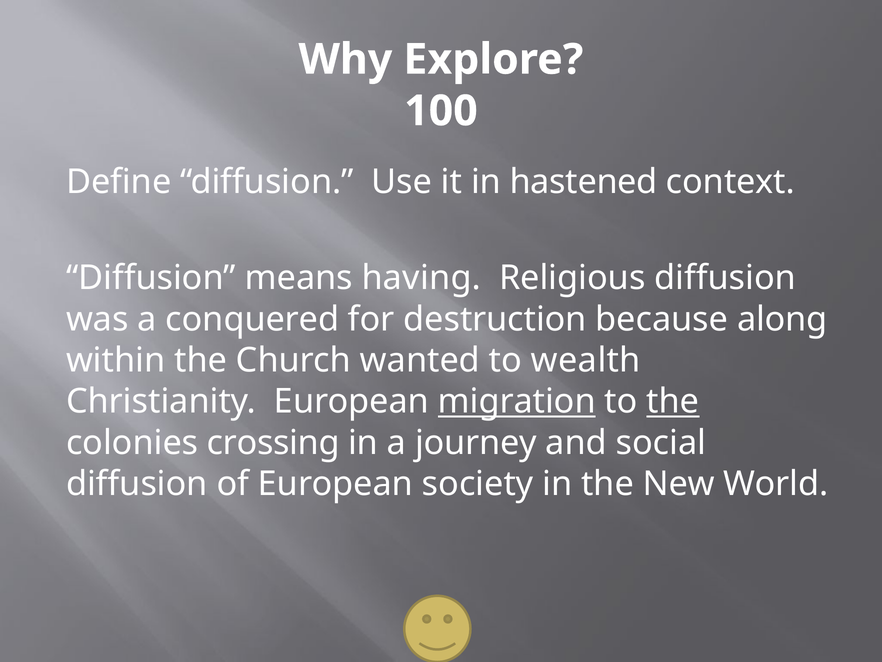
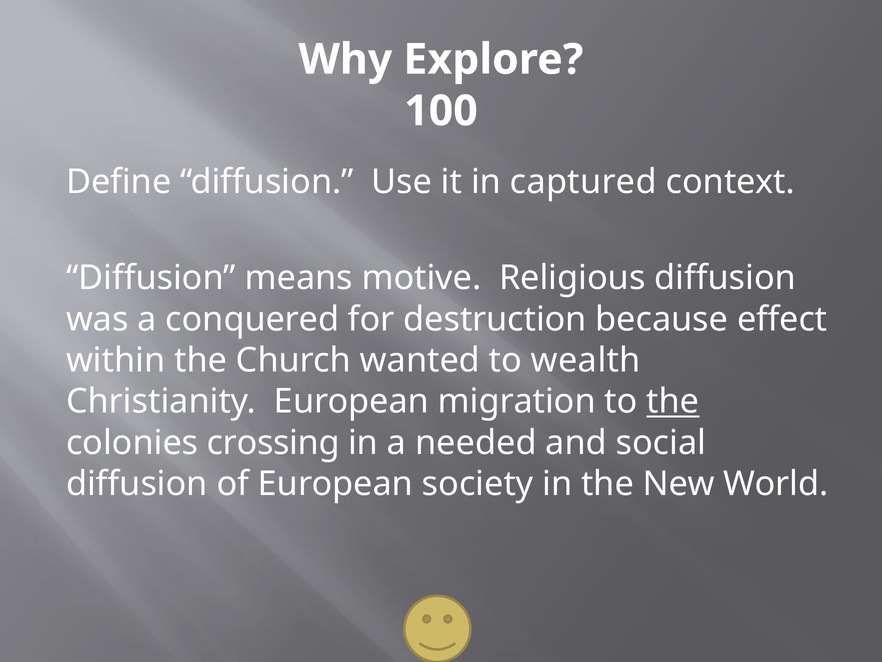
hastened: hastened -> captured (583, 182)
having: having -> motive (421, 278)
along: along -> effect (782, 319)
migration underline: present -> none (517, 401)
journey: journey -> needed (476, 443)
